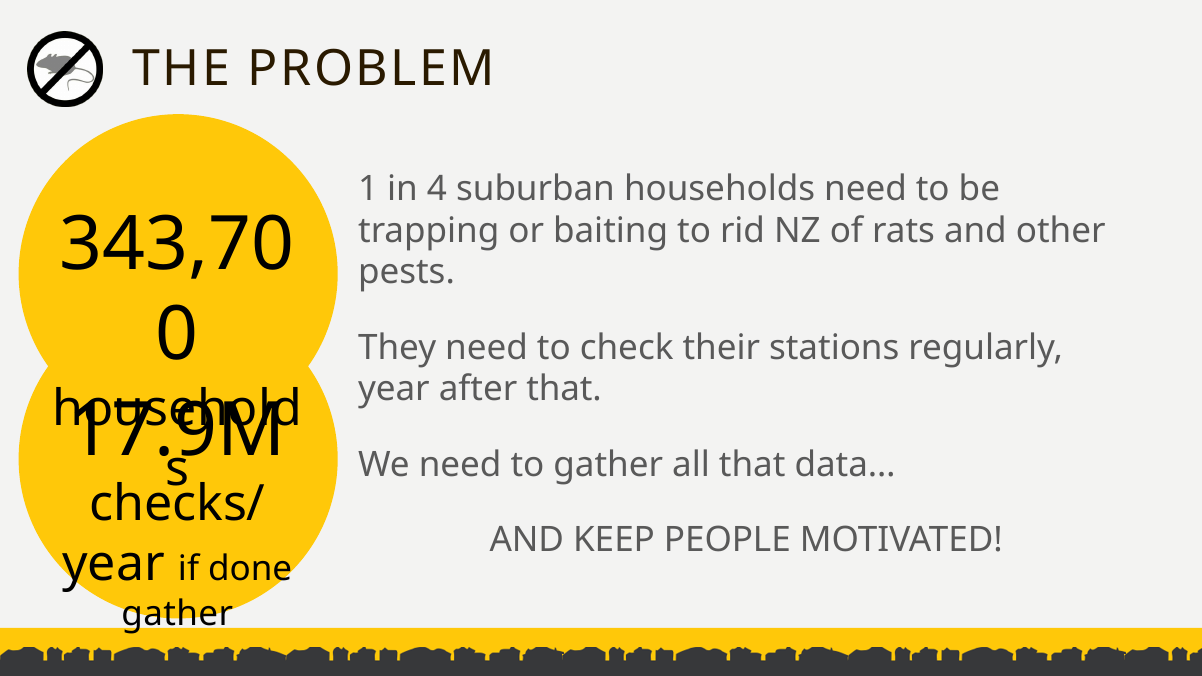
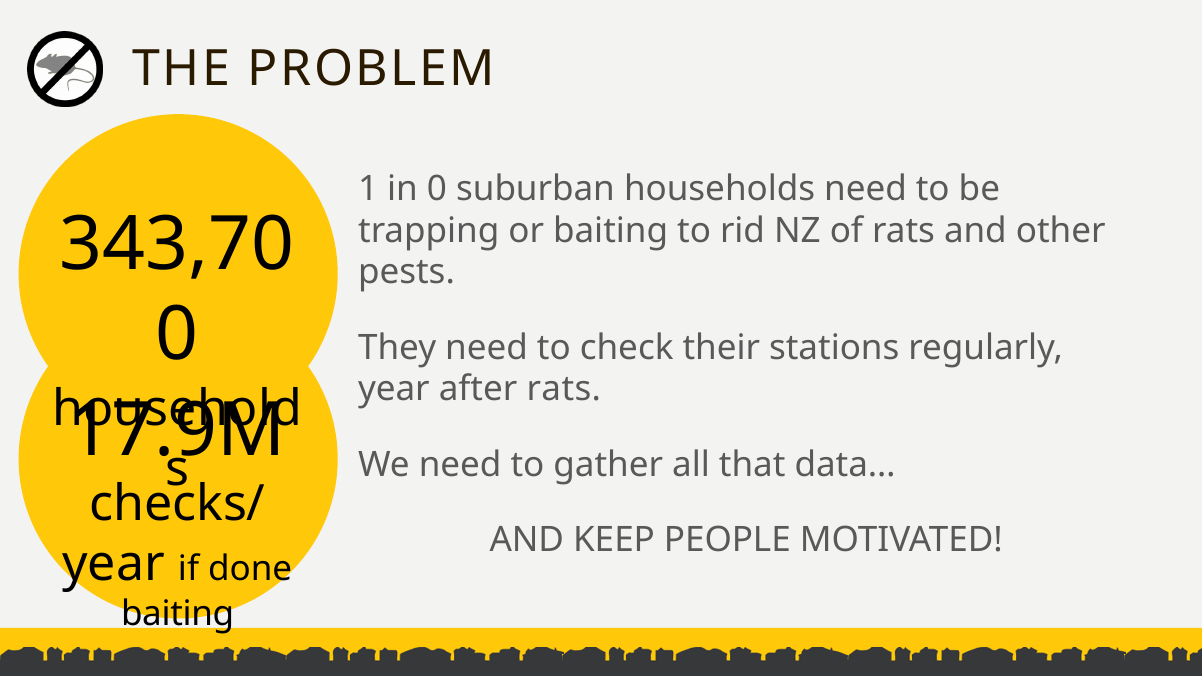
in 4: 4 -> 0 (437, 189)
after that: that -> rats (564, 389)
gather: gather -> baiting (178, 614)
